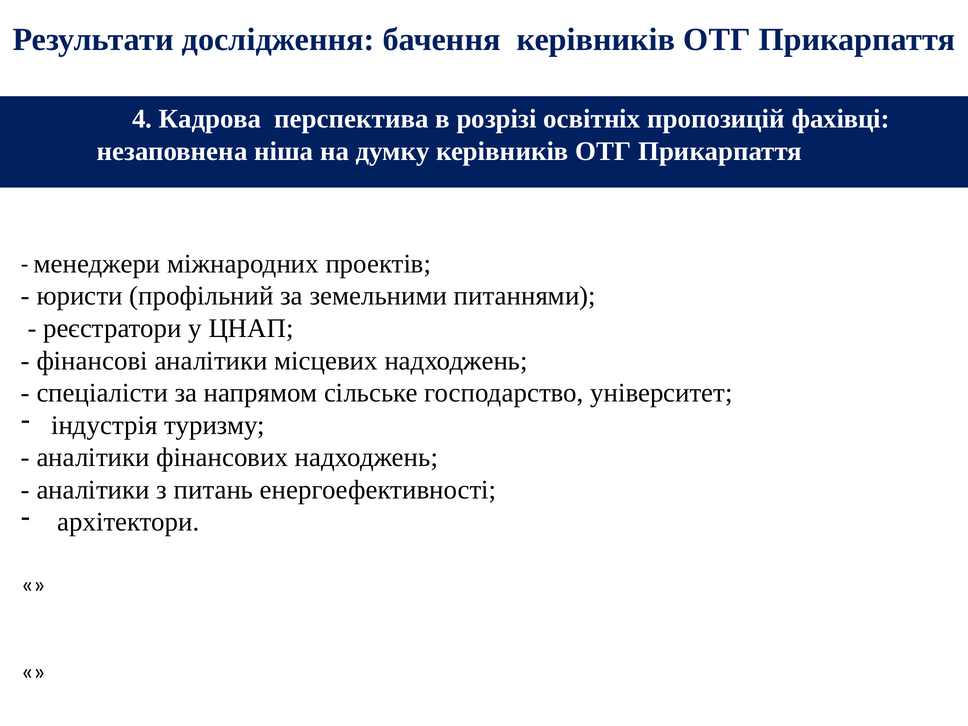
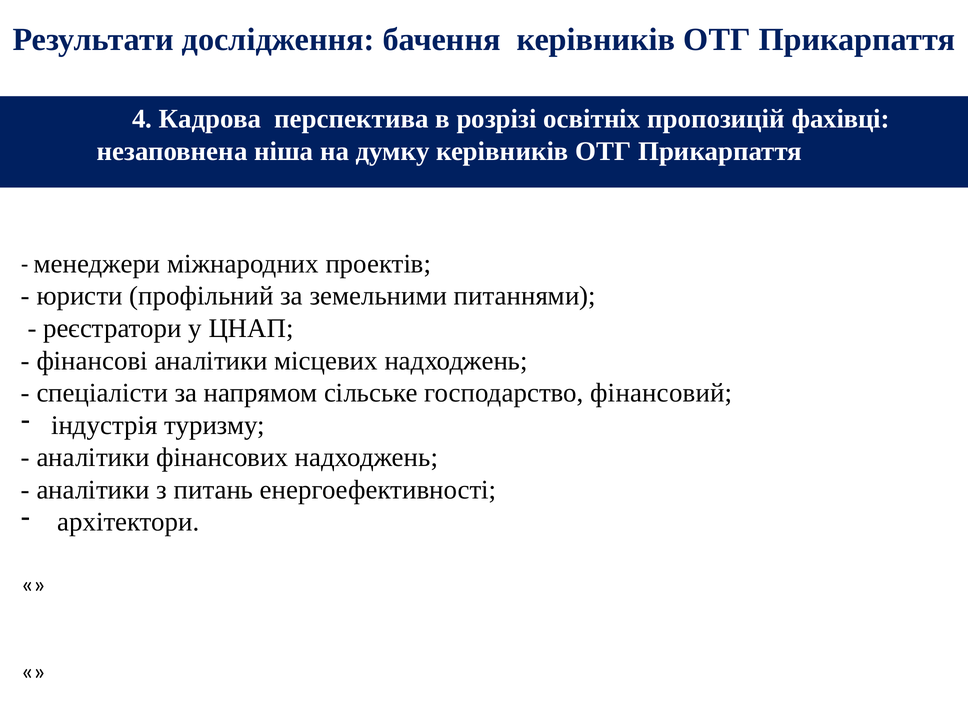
університет: університет -> фінансовий (661, 393)
